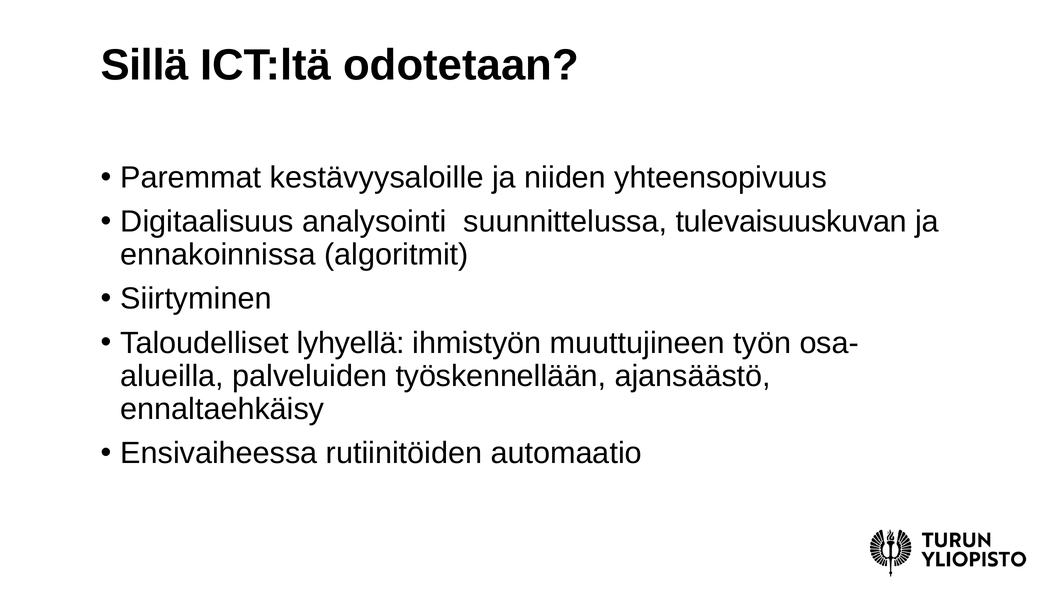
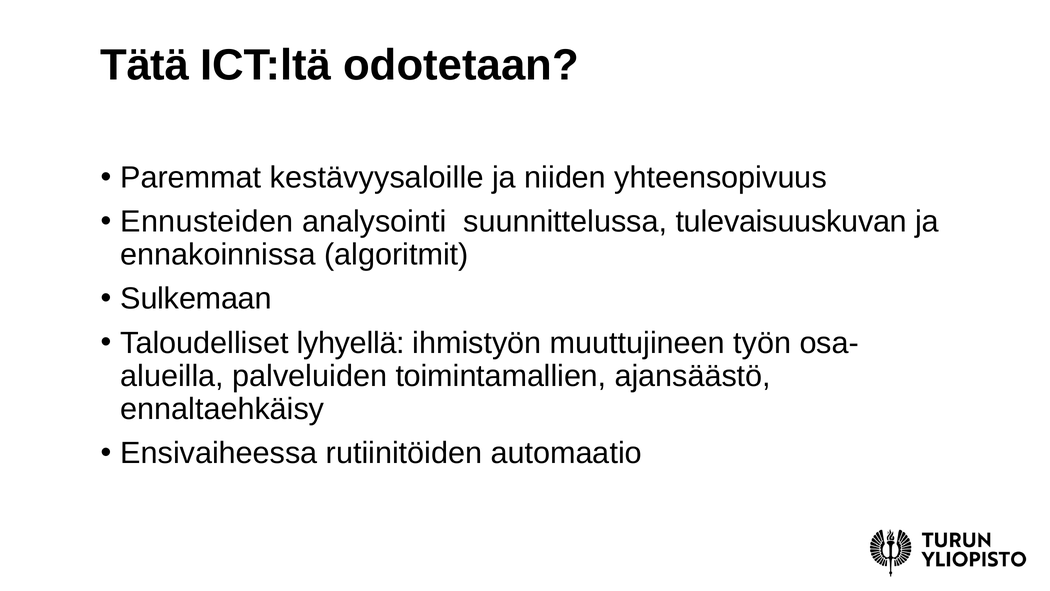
Sillä: Sillä -> Tätä (145, 65)
Digitaalisuus: Digitaalisuus -> Ennusteiden (207, 222)
Siirtyminen: Siirtyminen -> Sulkemaan (196, 299)
työskennellään: työskennellään -> toimintamallien (501, 376)
